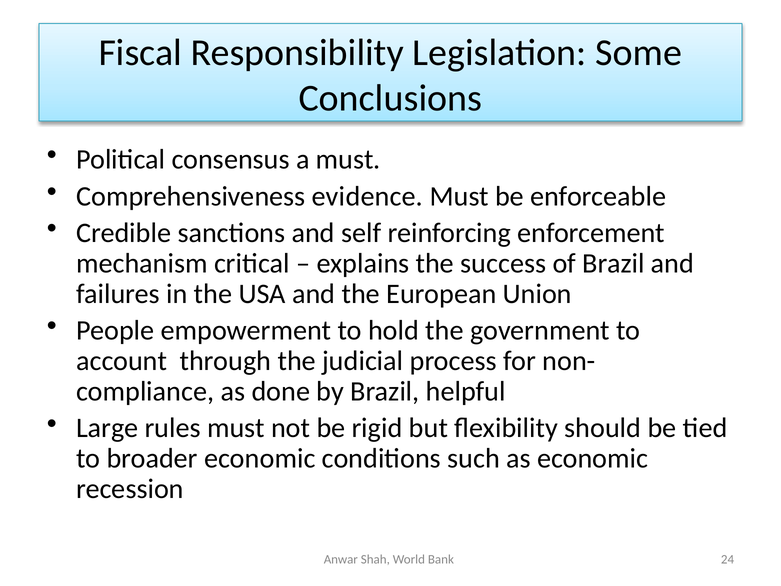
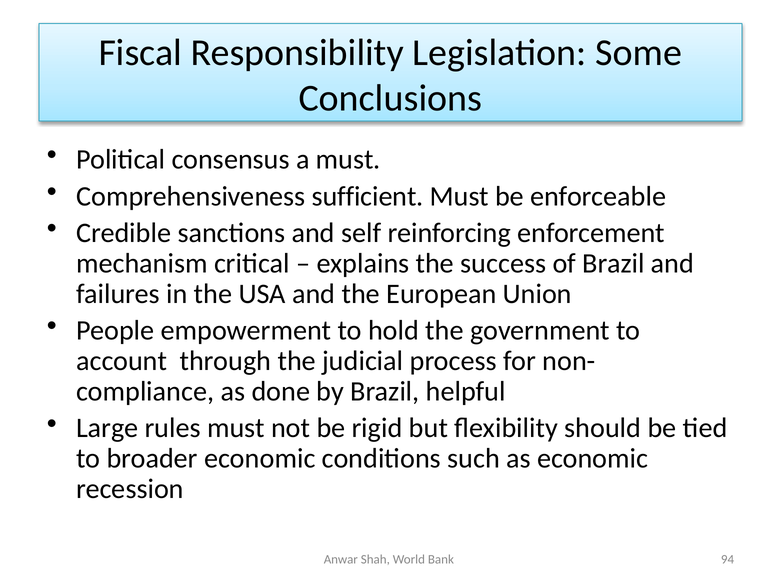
evidence: evidence -> sufficient (368, 196)
24: 24 -> 94 (728, 559)
